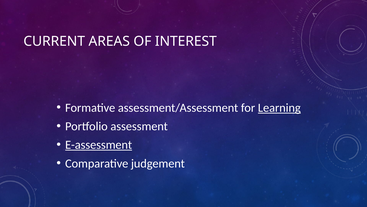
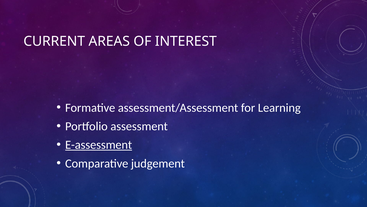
Learning underline: present -> none (279, 108)
